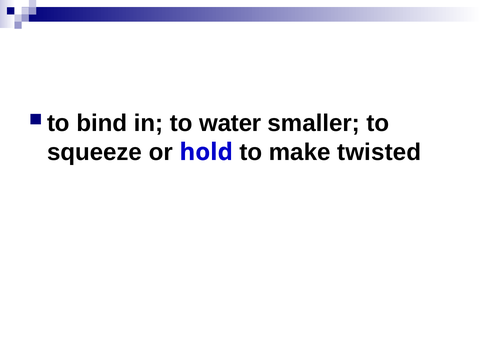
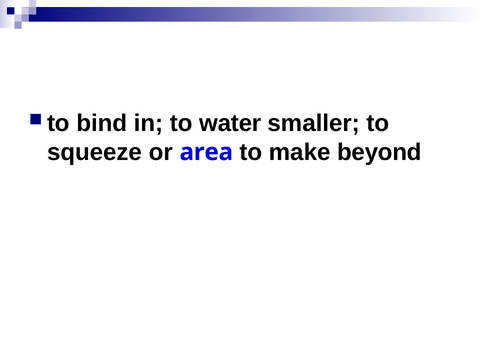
hold: hold -> area (206, 152)
twisted: twisted -> beyond (379, 152)
